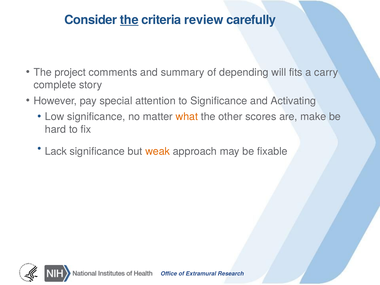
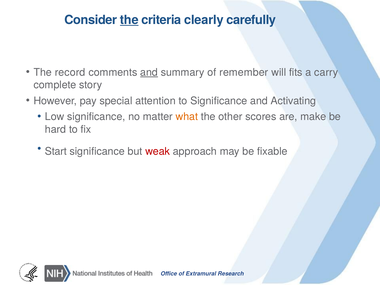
review: review -> clearly (204, 20)
project: project -> record (70, 72)
and underline: none -> present (149, 72)
depending: depending -> remember (244, 72)
Lack: Lack -> Start (56, 152)
weak colour: orange -> red (158, 152)
